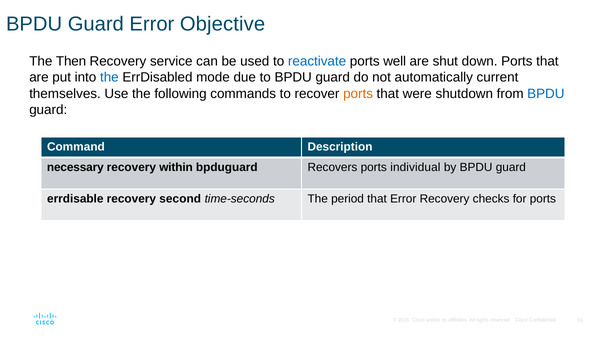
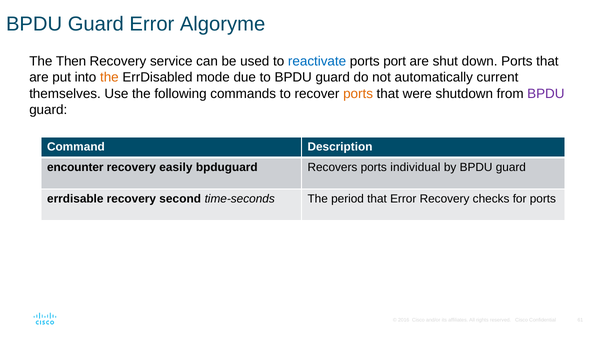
Objective: Objective -> Algoryme (223, 24)
well: well -> port (395, 61)
the colour: blue -> orange (109, 77)
BPDU colour: blue -> purple (546, 94)
necessary: necessary -> encounter (75, 167)
within: within -> easily (176, 167)
